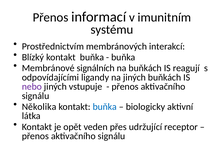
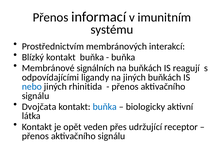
nebo colour: purple -> blue (32, 87)
vstupuje: vstupuje -> rhinitida (86, 87)
Několika: Několika -> Dvojčata (39, 107)
